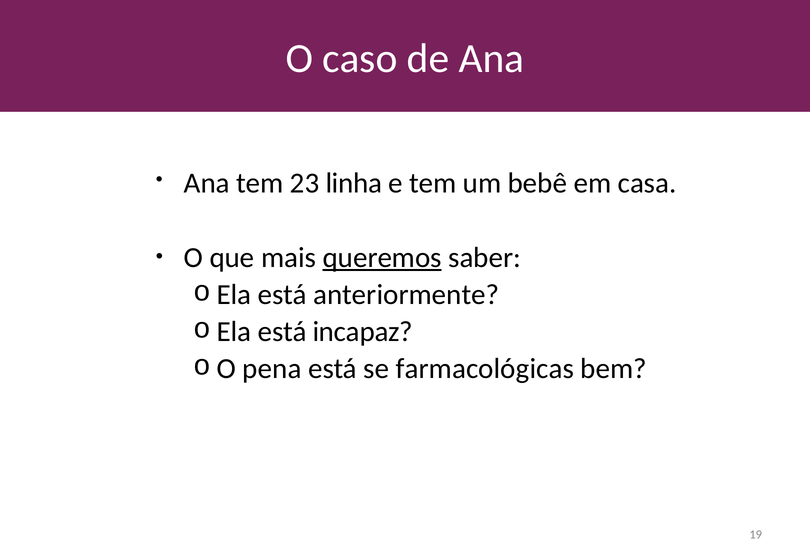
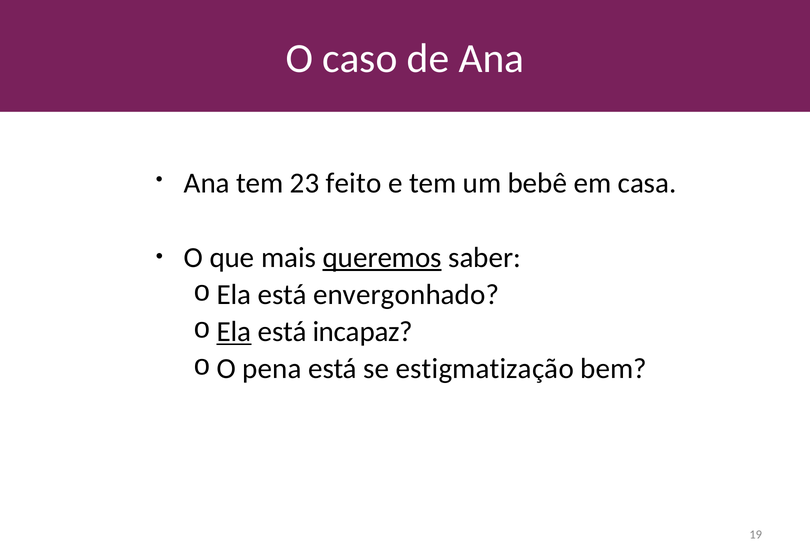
linha: linha -> feito (354, 183)
anteriormente: anteriormente -> envergonhado (406, 295)
Ela underline: none -> present (234, 332)
farmacológicas: farmacológicas -> estigmatização (485, 369)
